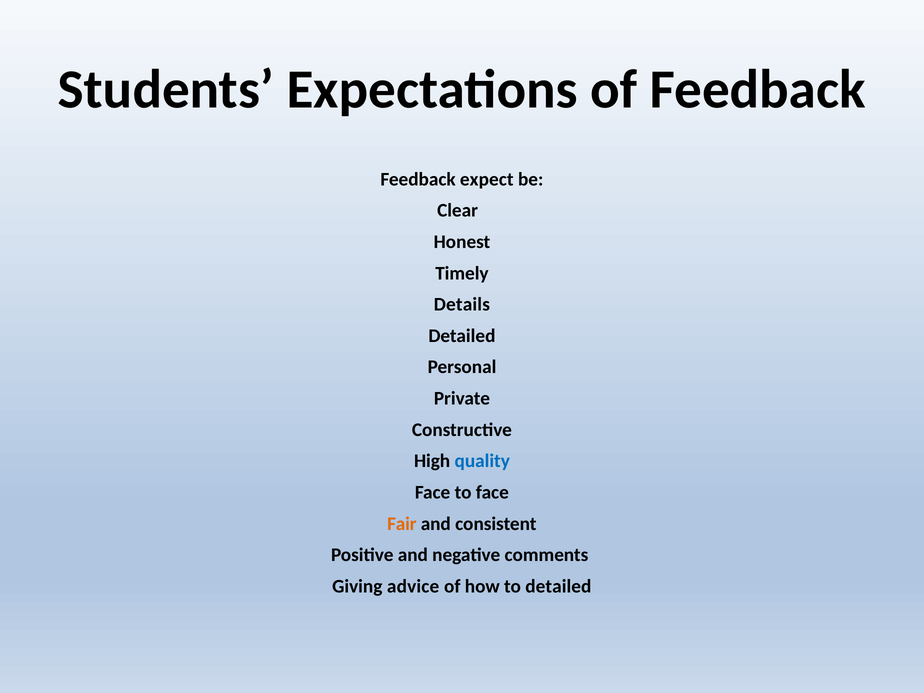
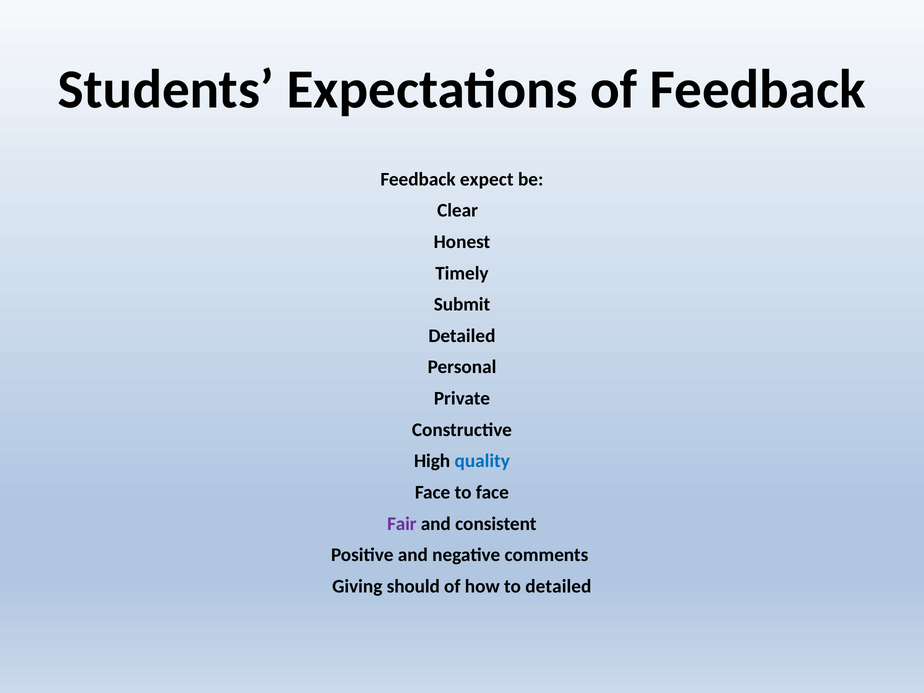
Details: Details -> Submit (462, 304)
Fair colour: orange -> purple (402, 524)
advice: advice -> should (413, 586)
